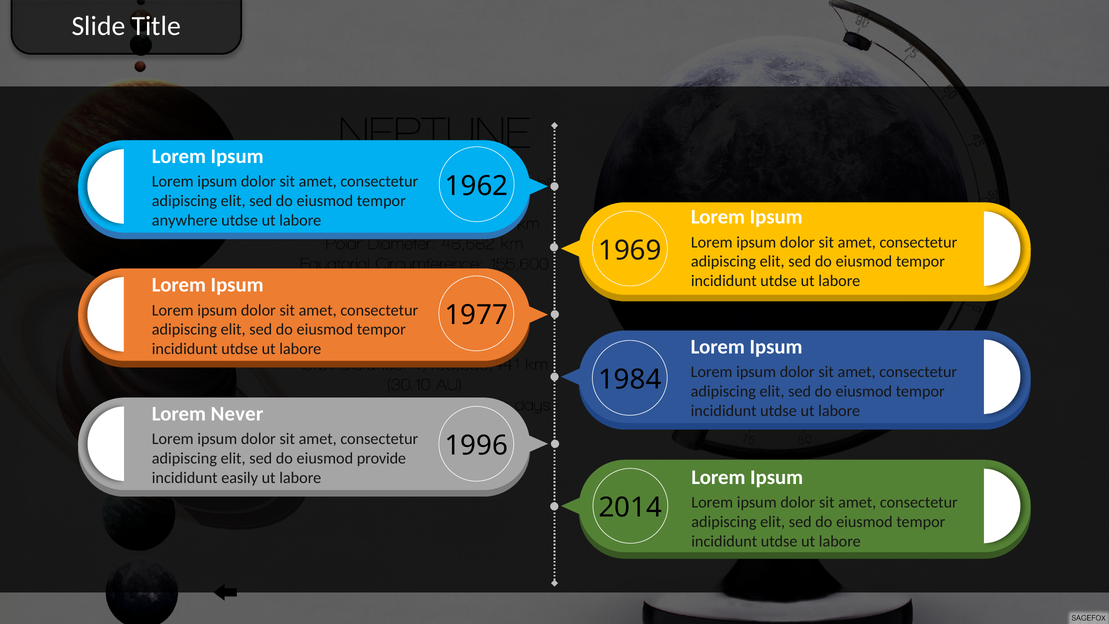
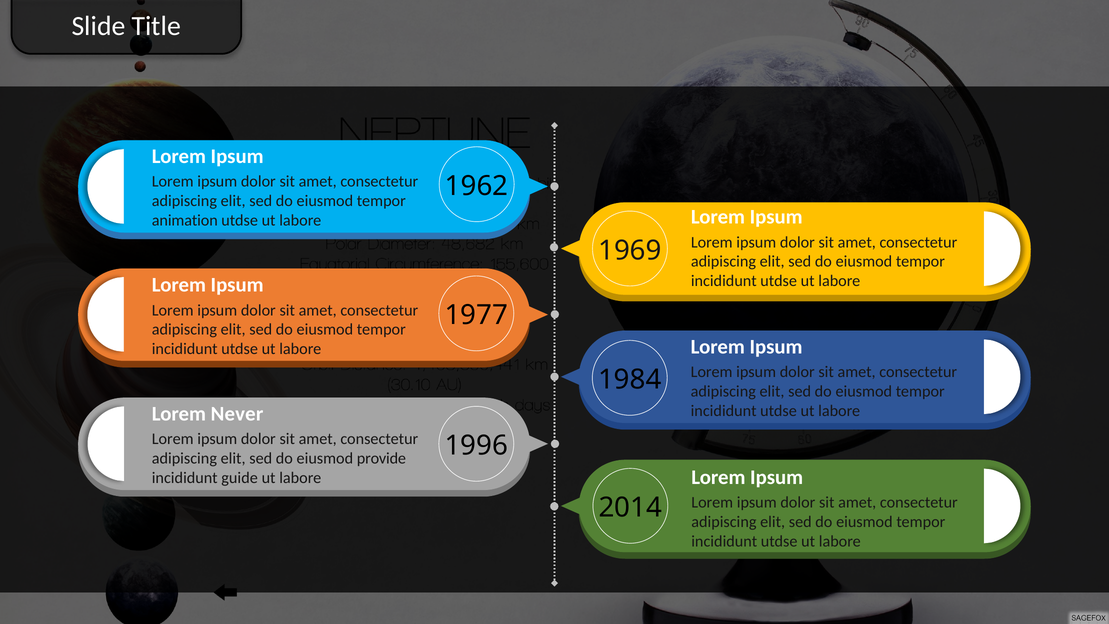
anywhere: anywhere -> animation (185, 220)
easily: easily -> guide (240, 478)
